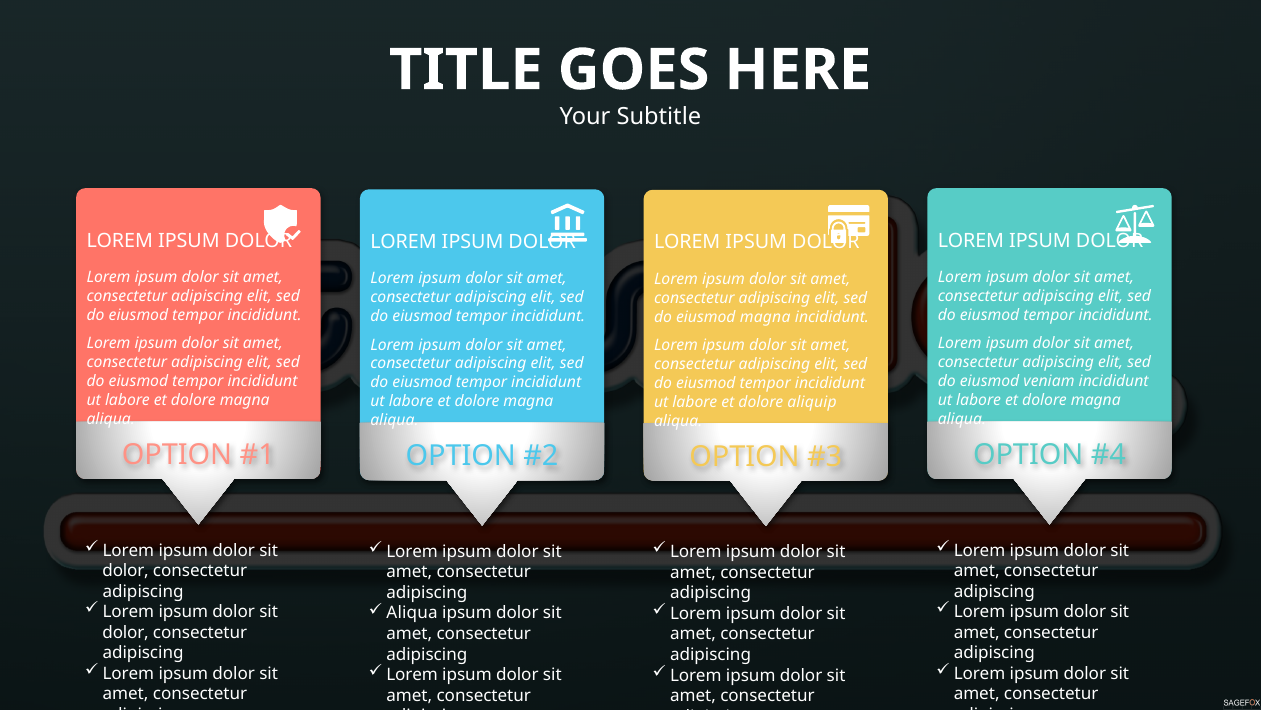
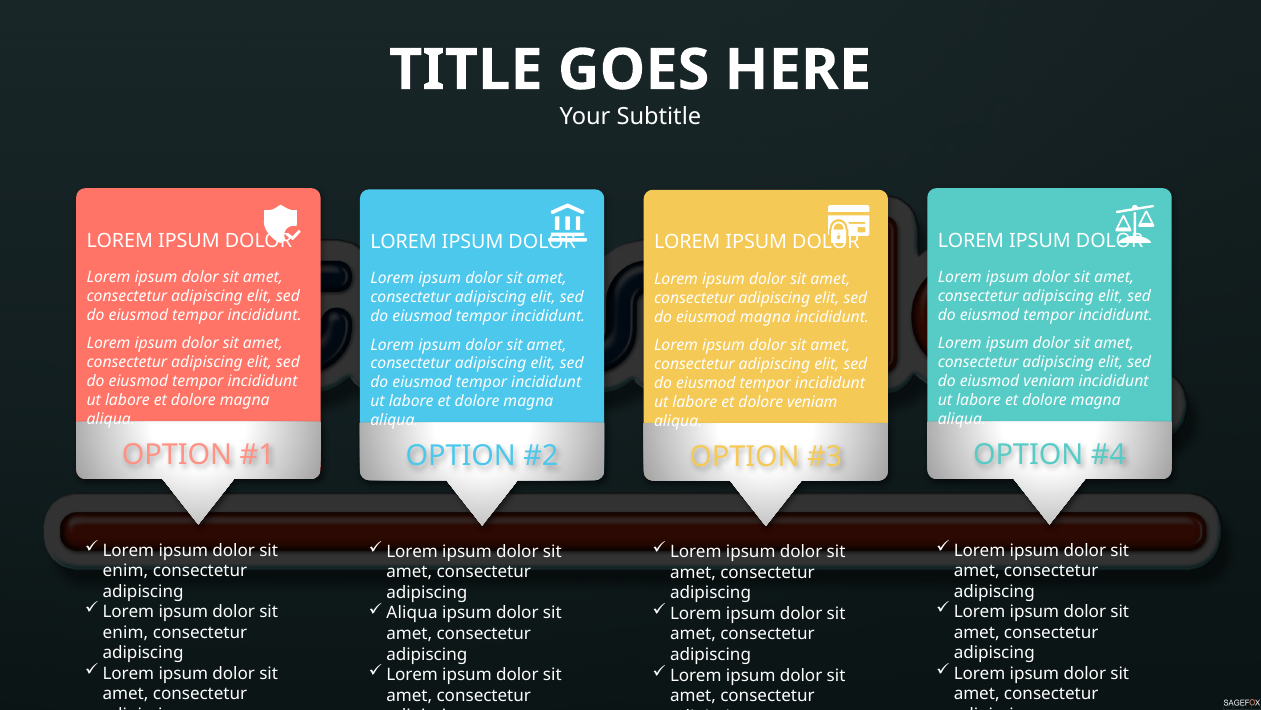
dolore aliquip: aliquip -> veniam (812, 402)
dolor: dolor -> enim (125, 570)
dolor: dolor -> enim (125, 632)
